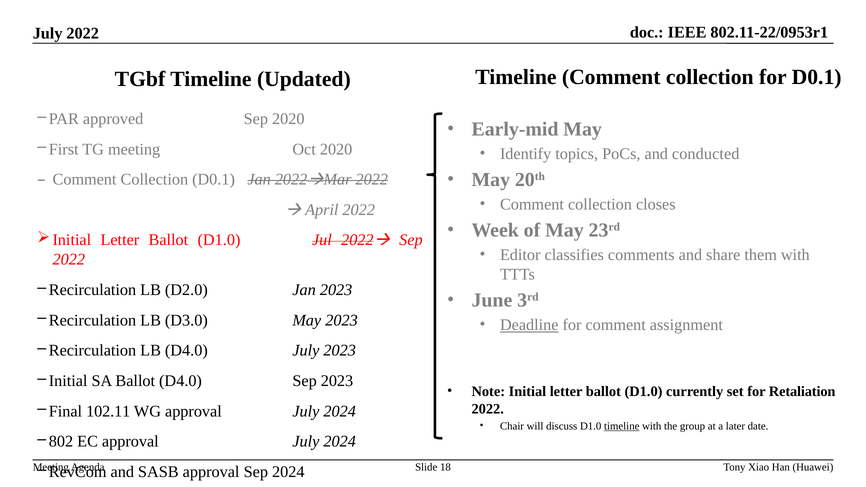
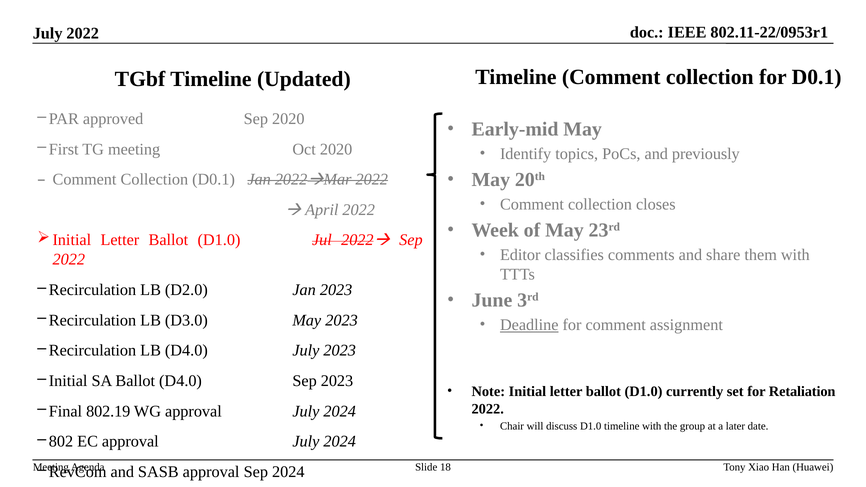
conducted: conducted -> previously (706, 154)
102.11: 102.11 -> 802.19 (108, 411)
timeline underline: present -> none (622, 426)
